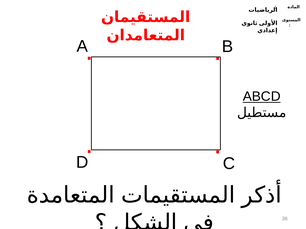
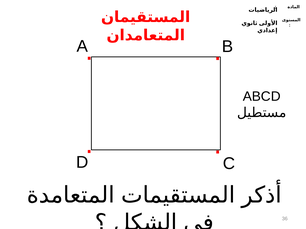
ABCD underline: present -> none (262, 97)
